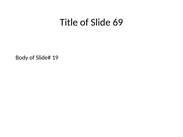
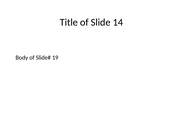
69: 69 -> 14 (118, 22)
